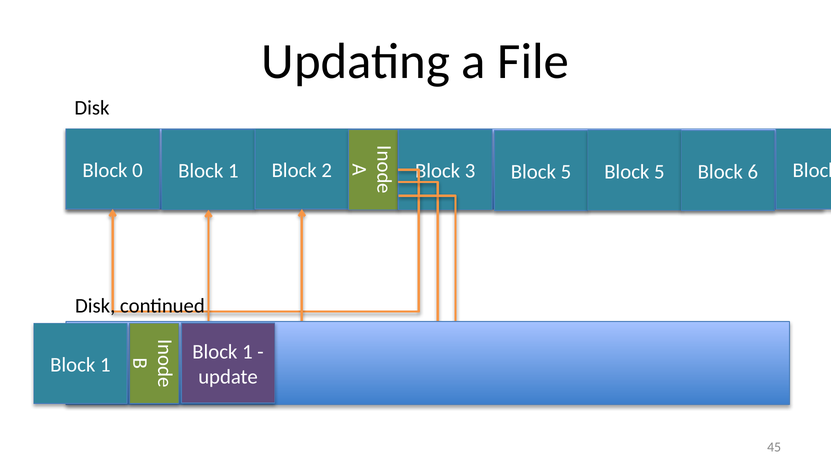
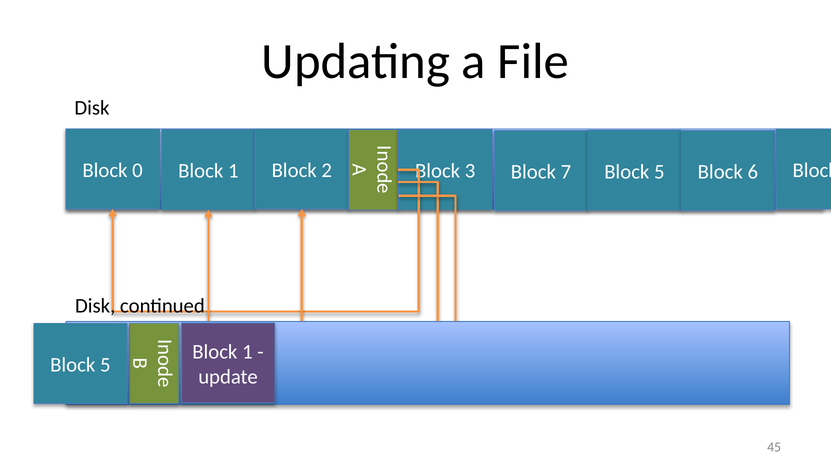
3 Block 5: 5 -> 7 (566, 172)
1: 1 -> 5 (105, 364)
